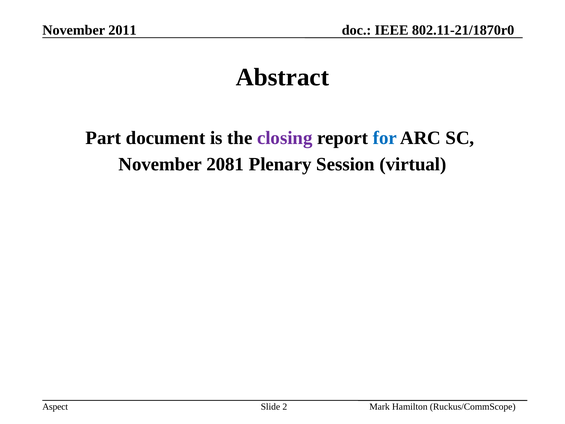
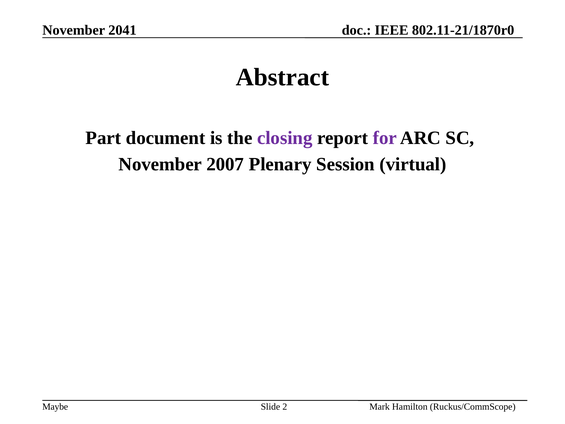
2011: 2011 -> 2041 (122, 30)
for colour: blue -> purple (385, 138)
2081: 2081 -> 2007 (225, 164)
Aspect: Aspect -> Maybe (55, 406)
